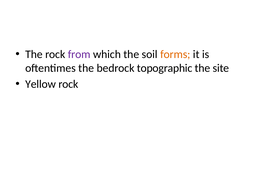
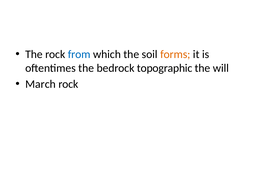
from colour: purple -> blue (79, 54)
site: site -> will (221, 68)
Yellow: Yellow -> March (41, 84)
